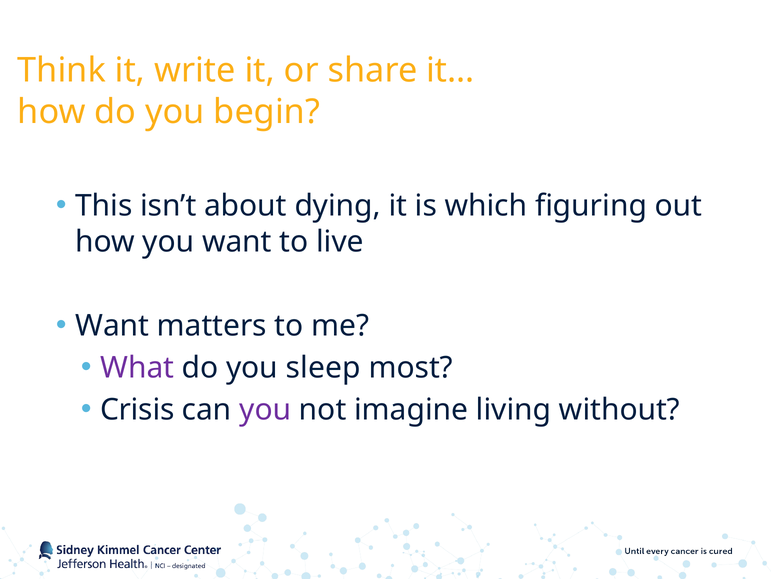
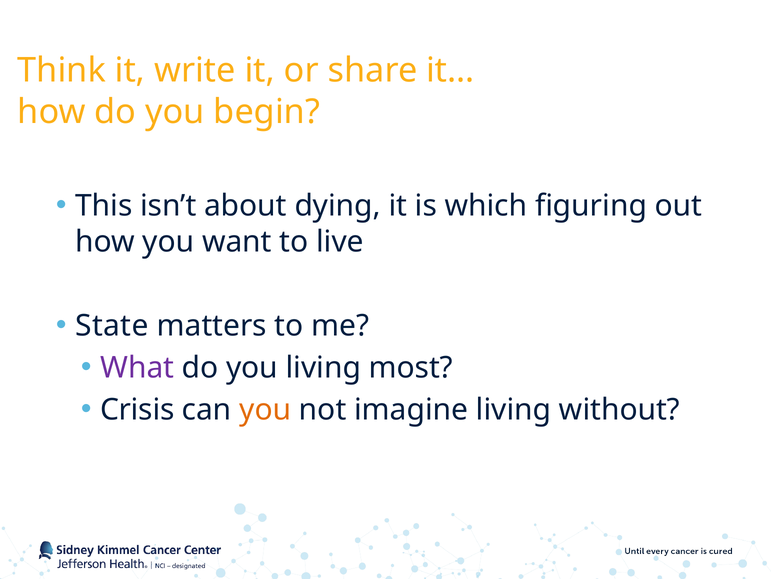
Want: Want -> State (112, 325)
you sleep: sleep -> living (323, 367)
you colour: purple -> orange (265, 410)
